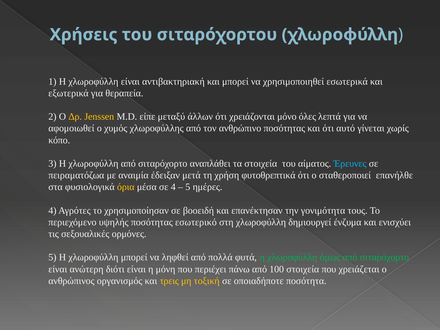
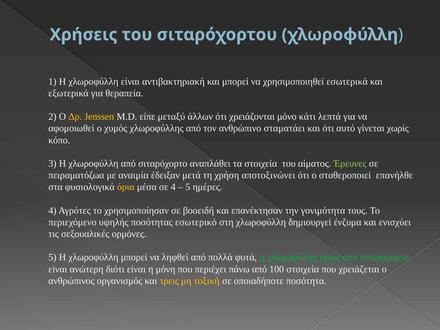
όλες: όλες -> κάτι (307, 117)
ανθρώπινο ποσότητας: ποσότητας -> σταματάει (284, 128)
Έρευνες colour: light blue -> light green (350, 164)
φυτοθρεπτικά: φυτοθρεπτικά -> αποτοξινώνει (268, 175)
